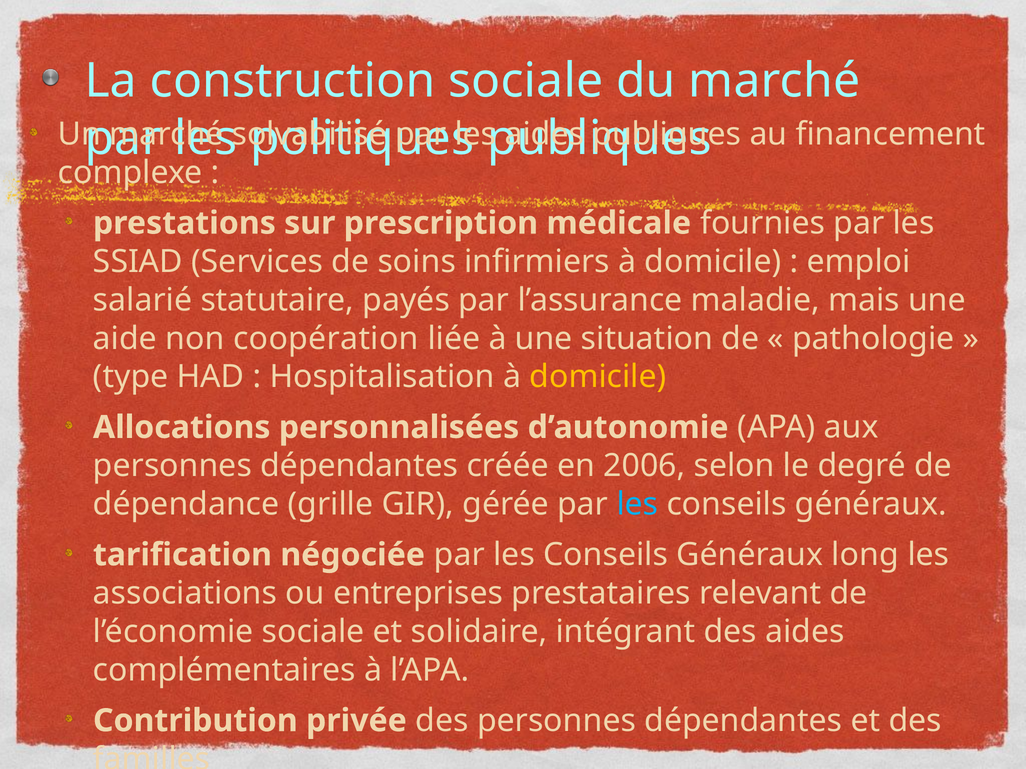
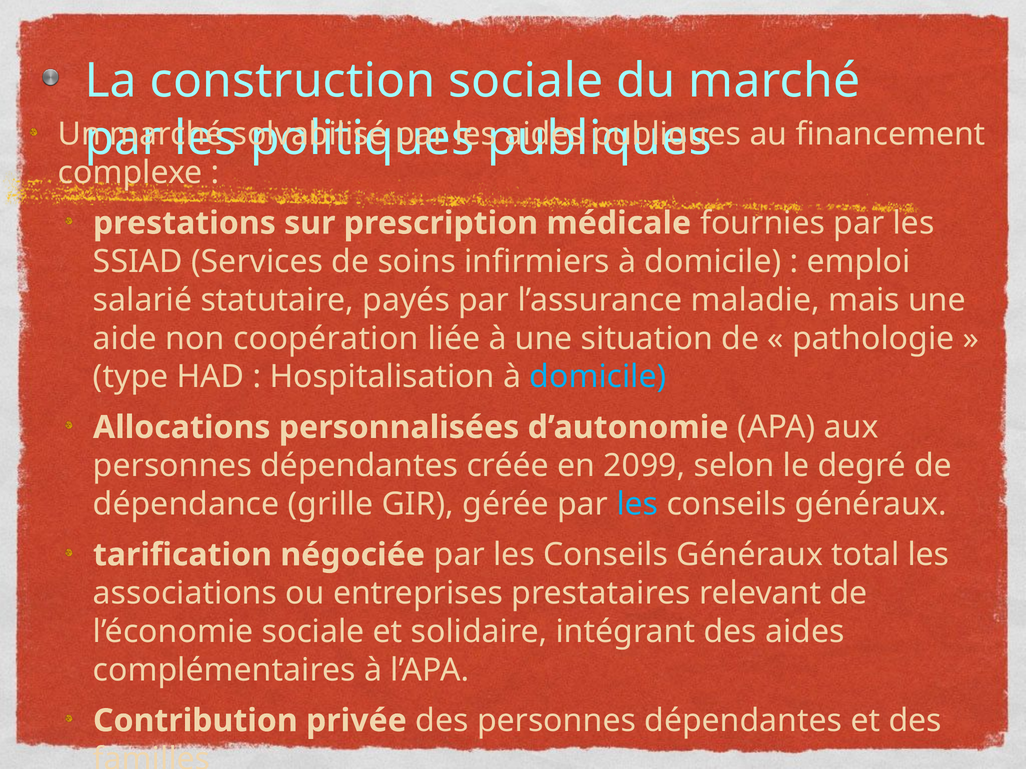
domicile colour: yellow -> light blue (598, 377)
2006: 2006 -> 2099 (644, 466)
long: long -> total (865, 555)
